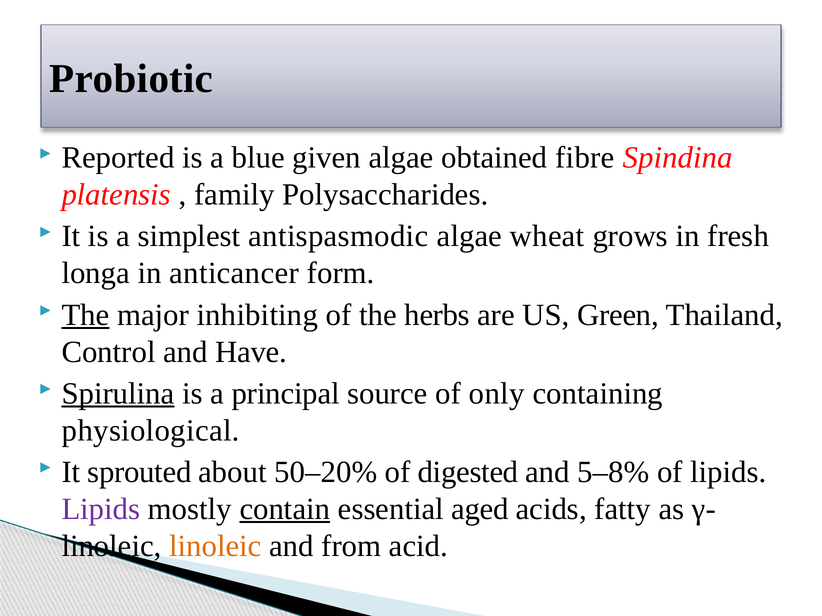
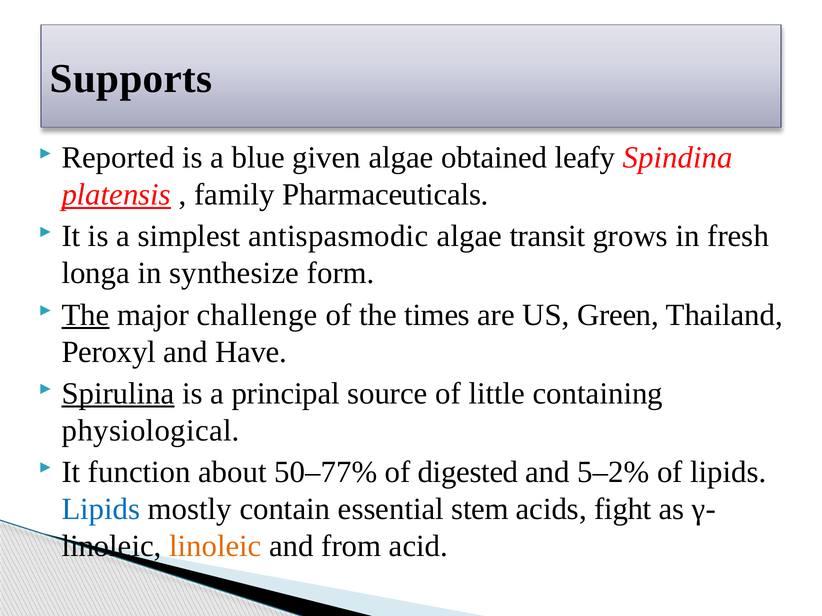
Probiotic: Probiotic -> Supports (131, 79)
fibre: fibre -> leafy (585, 158)
platensis underline: none -> present (116, 195)
Polysaccharides: Polysaccharides -> Pharmaceuticals (385, 195)
wheat: wheat -> transit (547, 236)
anticancer: anticancer -> synthesize (234, 274)
inhibiting: inhibiting -> challenge (257, 315)
herbs: herbs -> times (437, 315)
Control: Control -> Peroxyl (109, 352)
only: only -> little (497, 394)
sprouted: sprouted -> function (139, 472)
50–20%: 50–20% -> 50–77% (326, 472)
5–8%: 5–8% -> 5–2% (613, 472)
Lipids colour: purple -> blue (101, 509)
contain underline: present -> none (285, 509)
aged: aged -> stem (480, 509)
fatty: fatty -> fight (623, 509)
